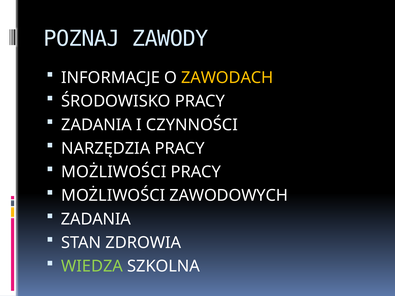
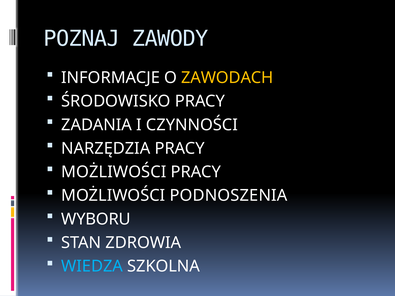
ZAWODOWYCH: ZAWODOWYCH -> PODNOSZENIA (229, 196)
ZADANIA: ZADANIA -> WYBORU (96, 219)
WIEDZA colour: light green -> light blue (92, 266)
